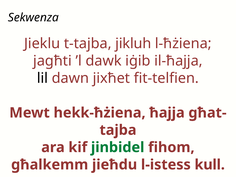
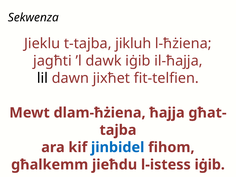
hekk-ħżiena: hekk-ħżiena -> dlam-ħżiena (100, 113)
jinbidel colour: green -> blue (118, 147)
l-istess kull: kull -> iġib (210, 165)
